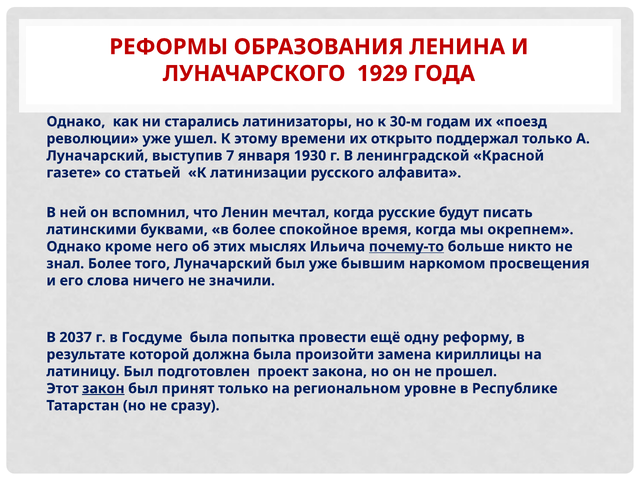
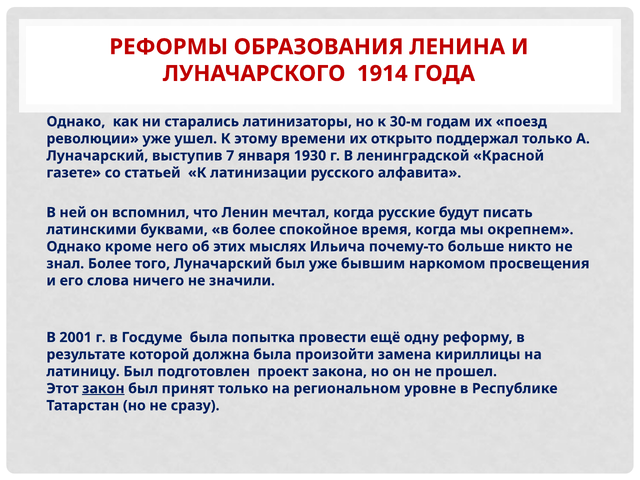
1929: 1929 -> 1914 (382, 74)
почему-то underline: present -> none (406, 247)
2037: 2037 -> 2001 (76, 337)
